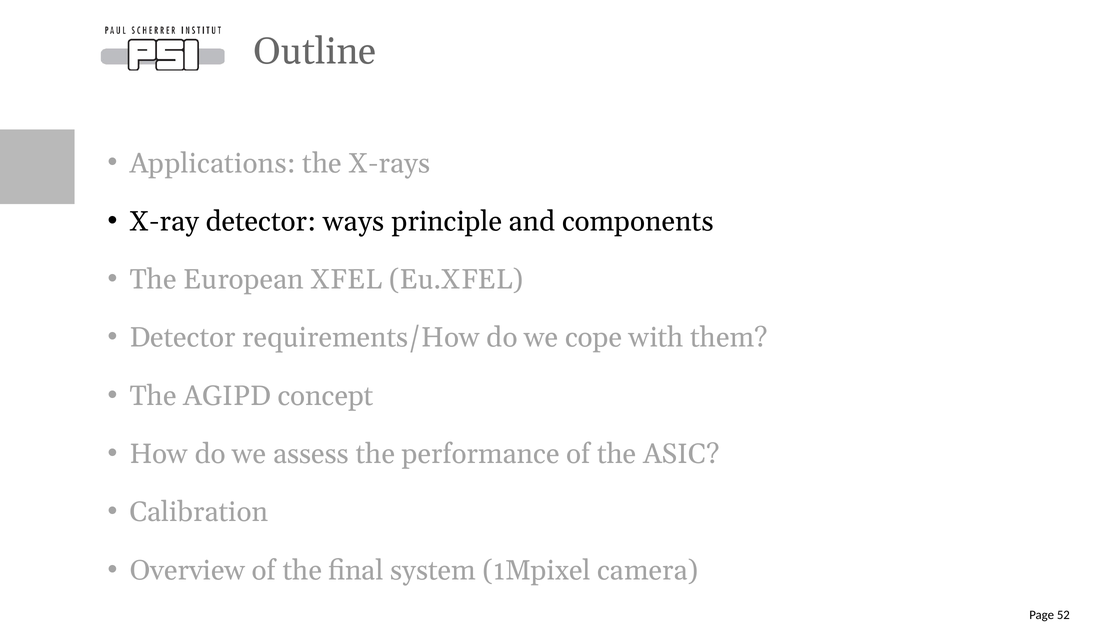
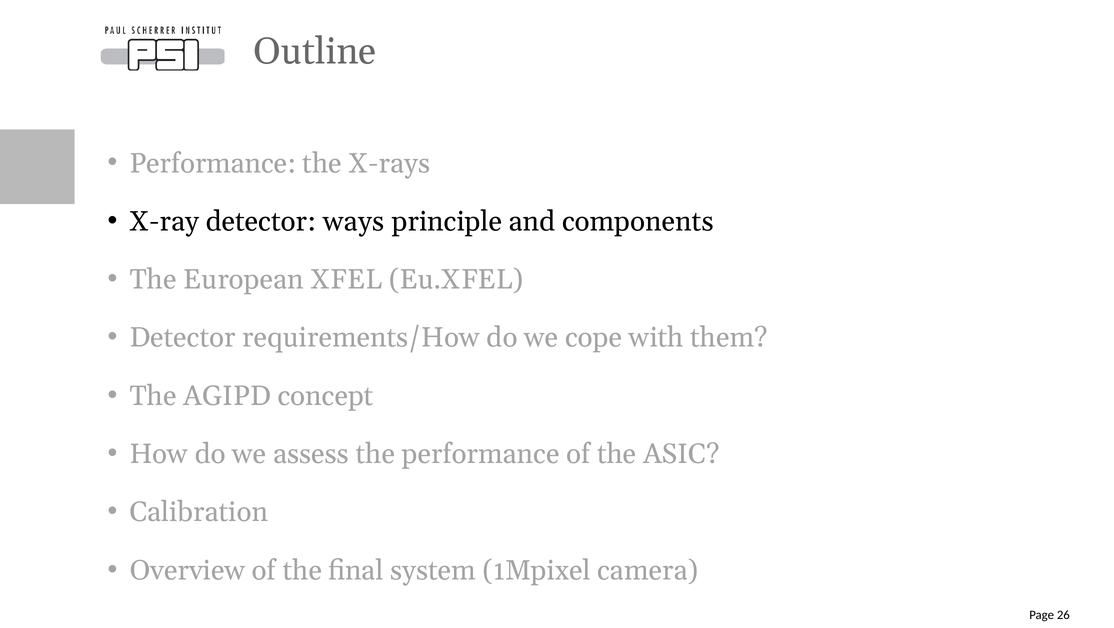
Applications: Applications -> Performance (213, 163)
52: 52 -> 26 (1063, 615)
